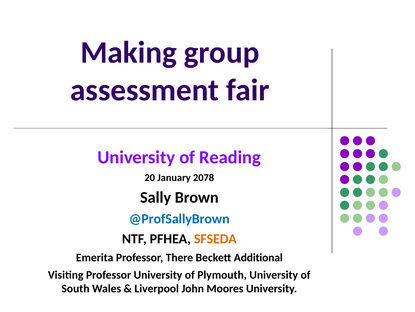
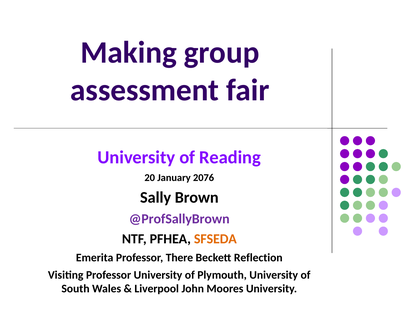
2078: 2078 -> 2076 (204, 177)
@ProfSallyBrown colour: blue -> purple (179, 218)
Additional: Additional -> Reflection (258, 257)
